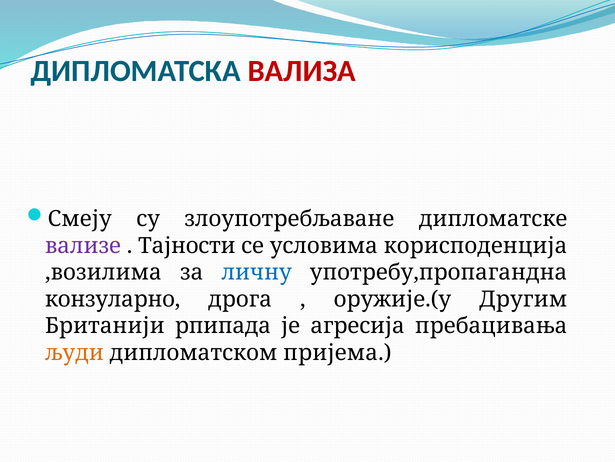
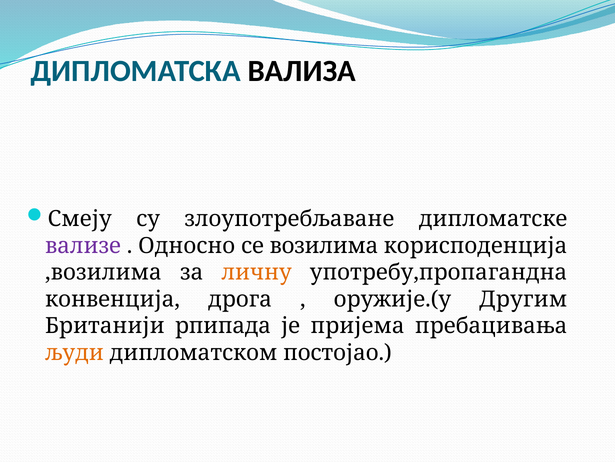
ВАЛИЗА colour: red -> black (302, 71)
Тајности: Тајности -> Односно (187, 245)
условима: условима -> возилима (324, 245)
личну colour: blue -> orange (257, 272)
конзуларно: конзуларно -> конвенција (113, 299)
агресија: агресија -> пријема (358, 325)
пријема: пријема -> постојао (337, 352)
